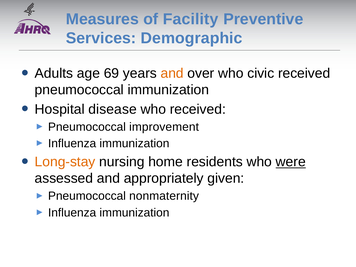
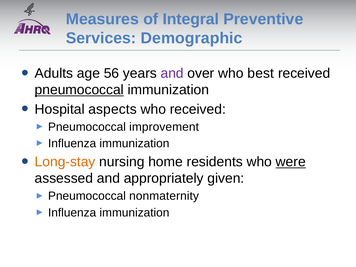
Facility: Facility -> Integral (191, 19)
69: 69 -> 56 (111, 73)
and colour: orange -> purple (172, 73)
civic: civic -> best (261, 73)
pneumococcal underline: none -> present (79, 90)
disease: disease -> aspects (113, 109)
